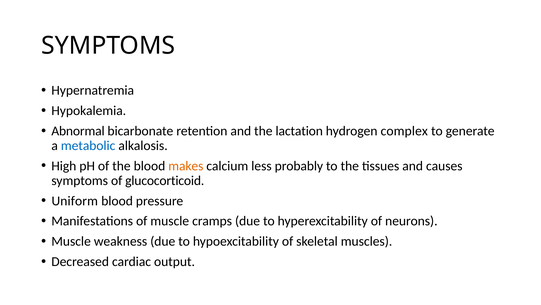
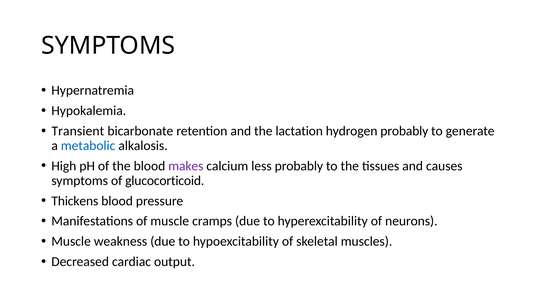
Abnormal: Abnormal -> Transient (78, 131)
hydrogen complex: complex -> probably (404, 131)
makes colour: orange -> purple (186, 166)
Uniform: Uniform -> Thickens (75, 200)
